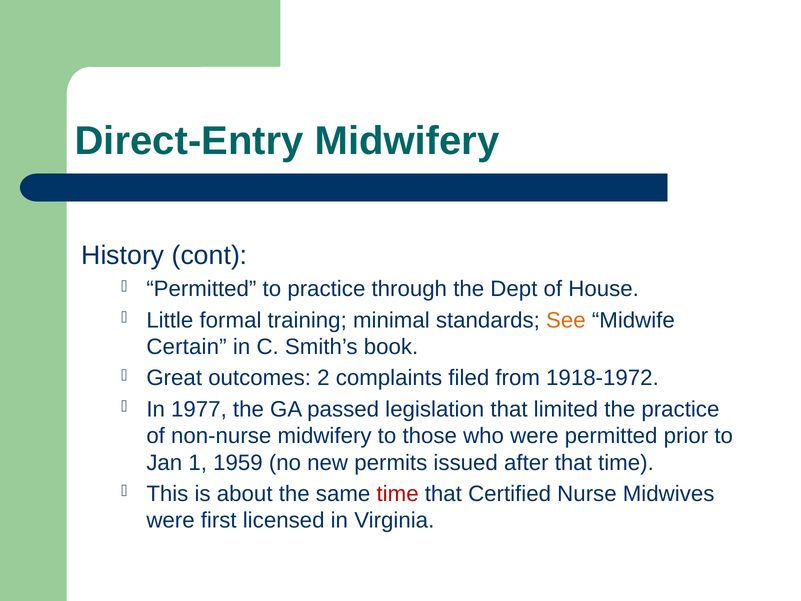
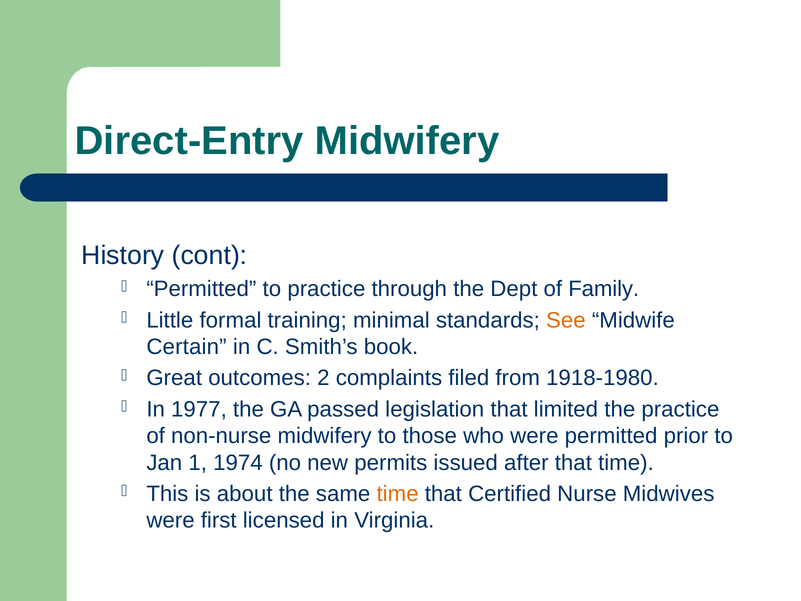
House: House -> Family (604, 289)
1918-1972: 1918-1972 -> 1918-1980 (602, 378)
1959: 1959 -> 1974 (238, 463)
time colour: red -> orange (398, 494)
